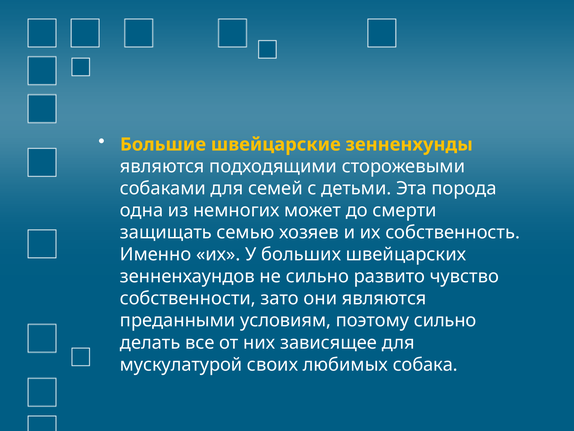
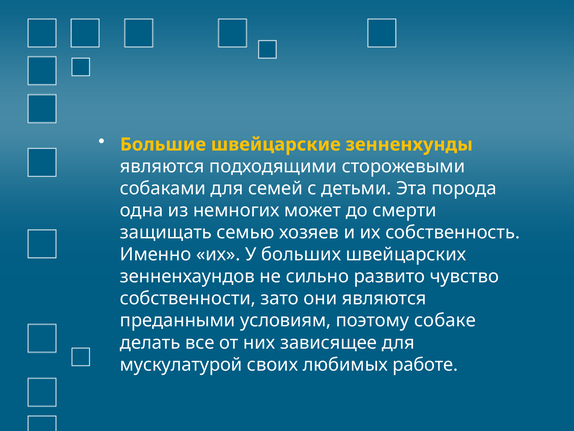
поэтому сильно: сильно -> собаке (445, 320)
собака: собака -> работе (425, 364)
